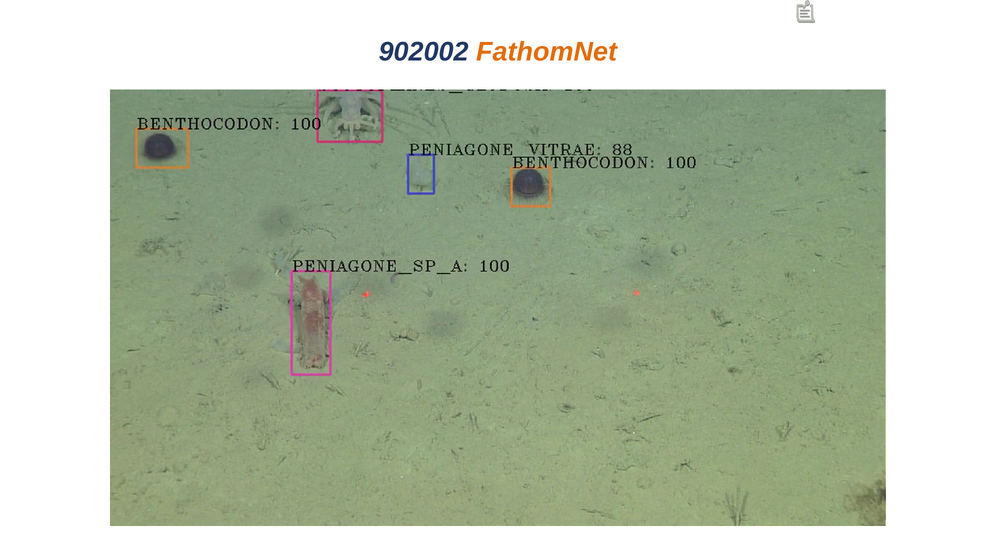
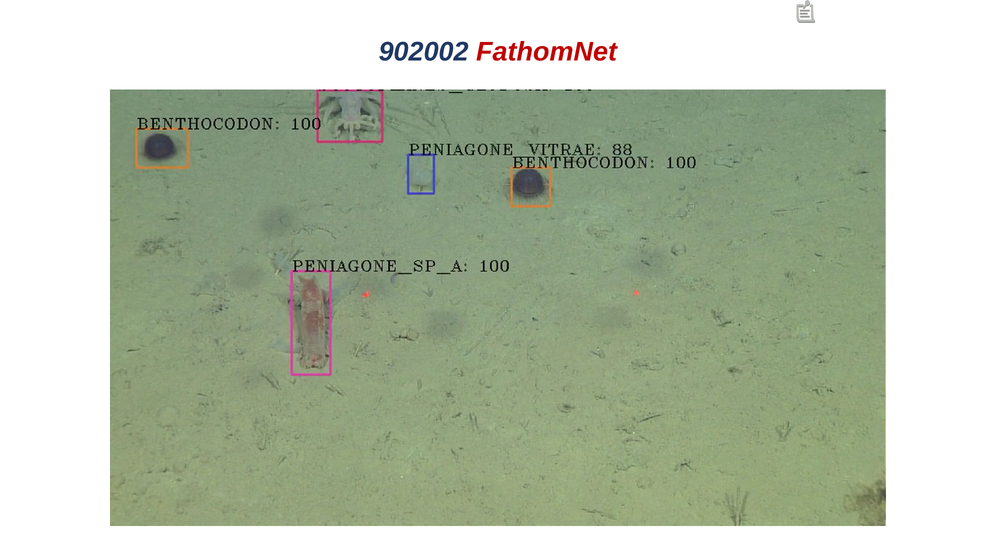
FathomNet colour: orange -> red (547, 52)
